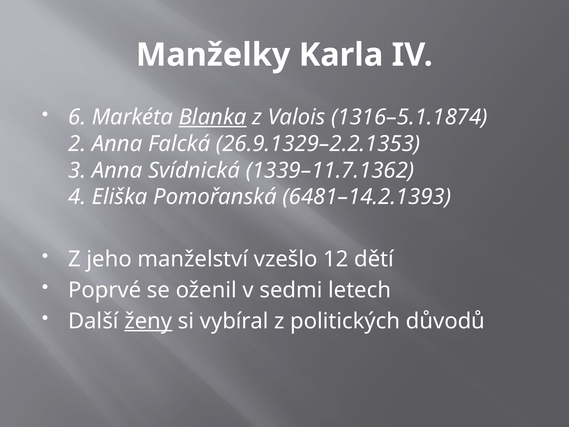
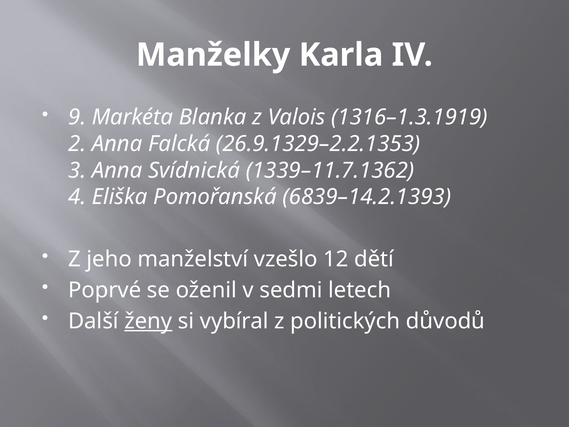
6: 6 -> 9 (77, 117)
Blanka underline: present -> none (213, 117)
1316–5.1.1874: 1316–5.1.1874 -> 1316–1.3.1919 (409, 117)
6481–14.2.1393: 6481–14.2.1393 -> 6839–14.2.1393 (367, 197)
